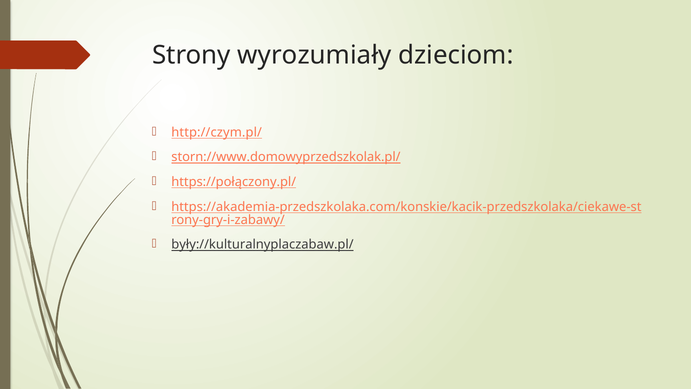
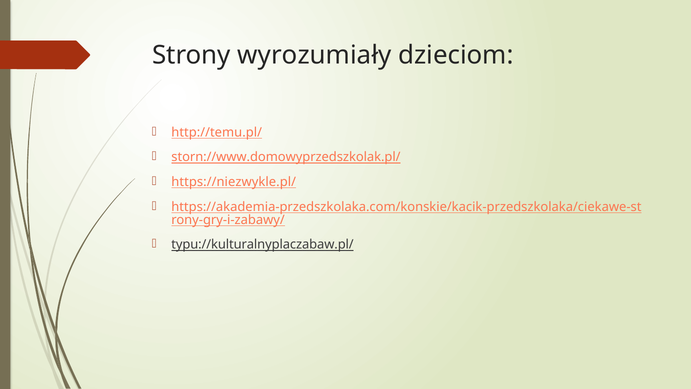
http://czym.pl/: http://czym.pl/ -> http://temu.pl/ (217, 132)
https://połączony.pl/: https://połączony.pl/ -> https://niezwykle.pl/ (234, 182)
były://kulturalnyplaczabaw.pl/: były://kulturalnyplaczabaw.pl/ -> typu://kulturalnyplaczabaw.pl/ (263, 244)
